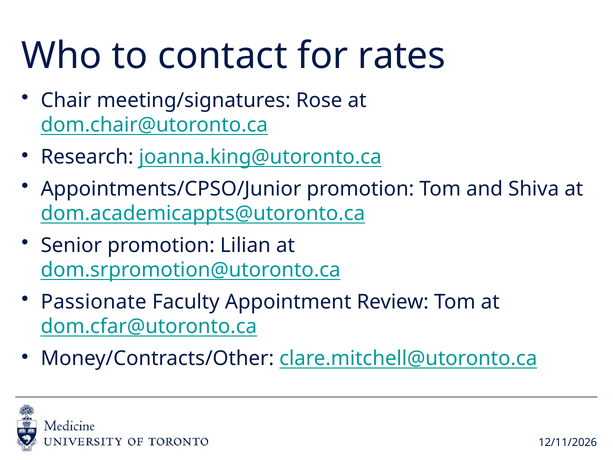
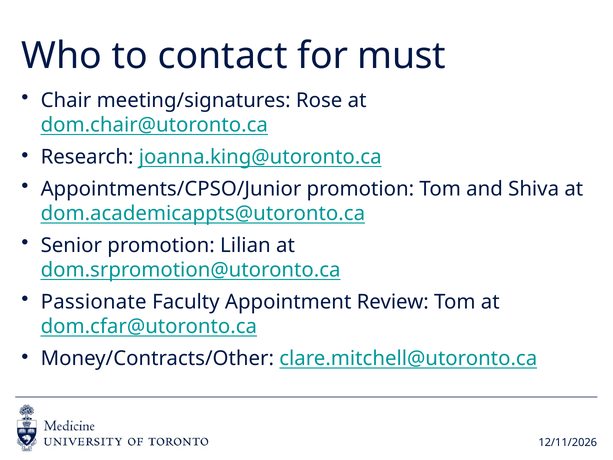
rates: rates -> must (402, 56)
